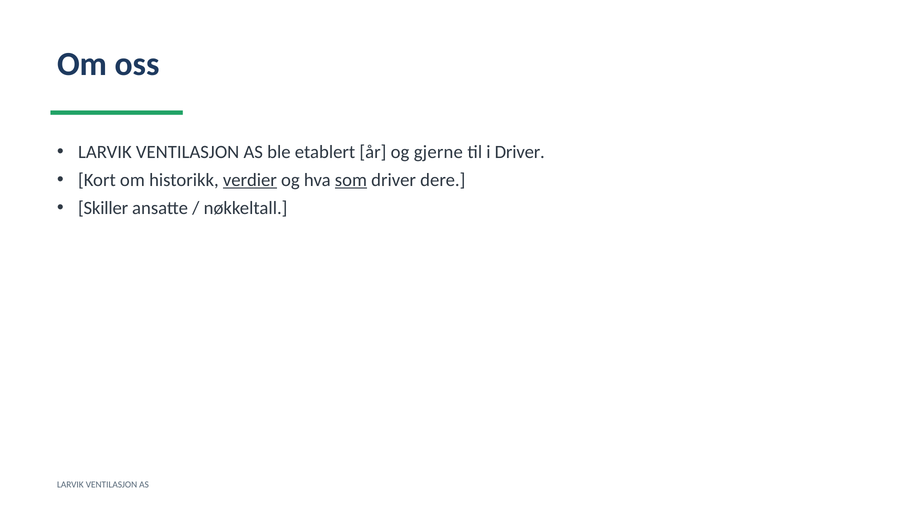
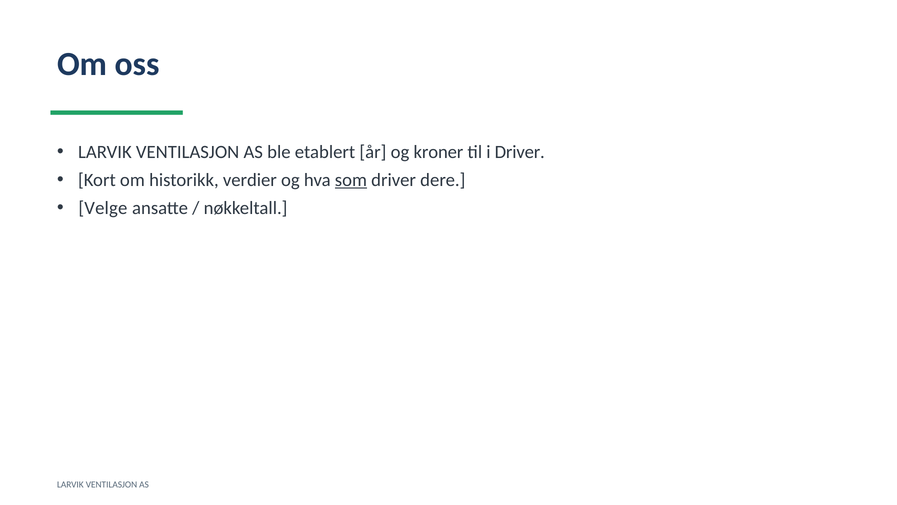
gjerne: gjerne -> kroner (438, 152)
verdier underline: present -> none (250, 180)
Skiller: Skiller -> Velge (103, 208)
